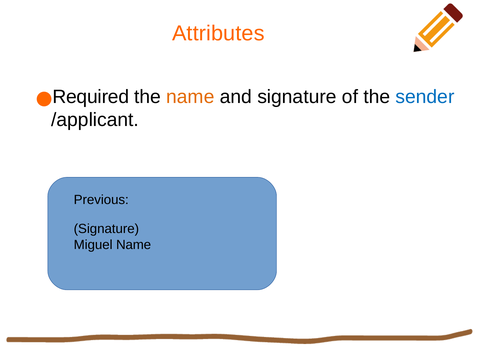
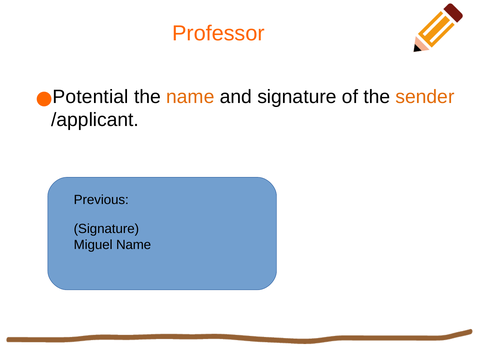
Attributes: Attributes -> Professor (218, 33)
Required: Required -> Potential (91, 97)
sender colour: blue -> orange (425, 97)
